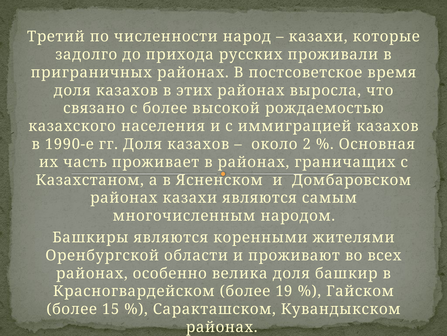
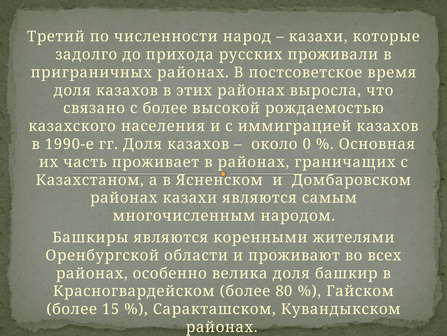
2: 2 -> 0 (307, 144)
19: 19 -> 80 (284, 291)
